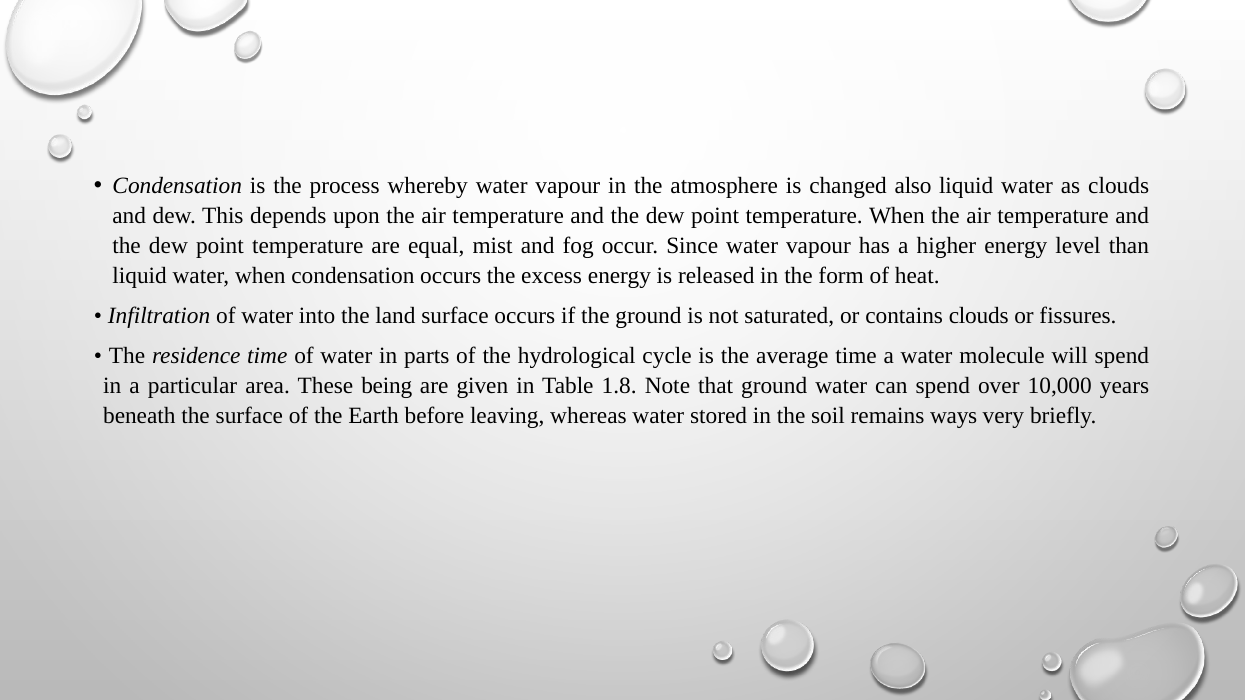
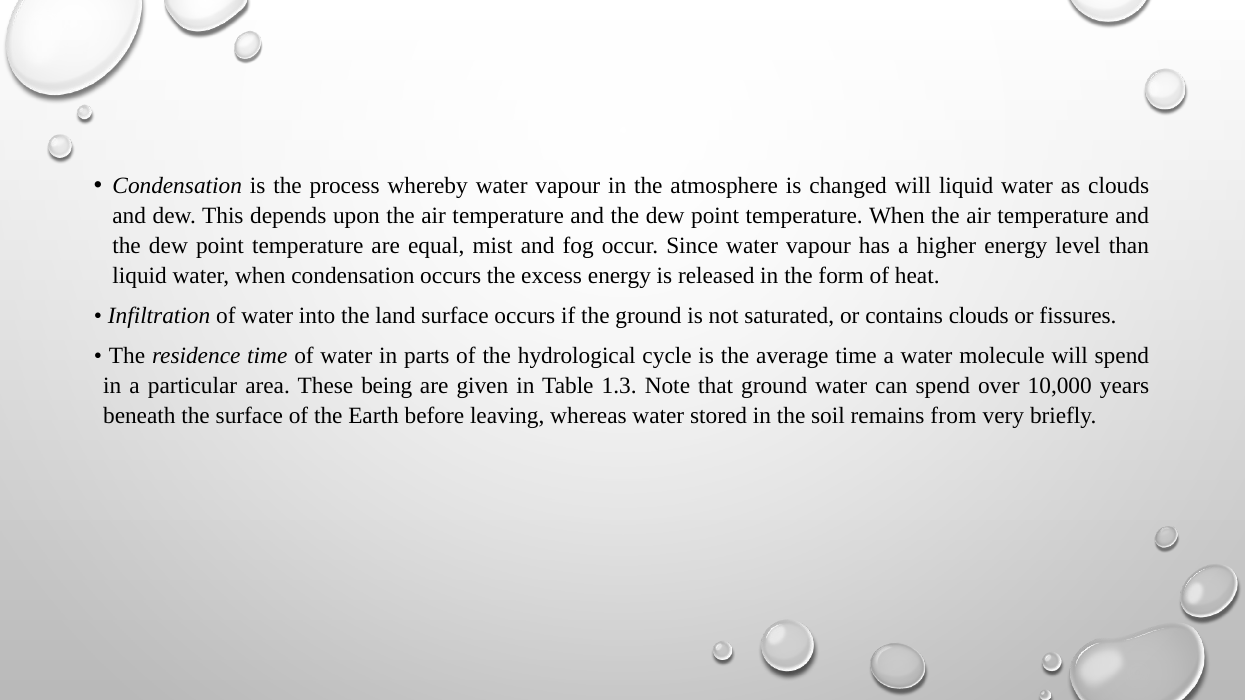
changed also: also -> will (913, 186)
1.8: 1.8 -> 1.3 (619, 386)
ways: ways -> from (953, 416)
